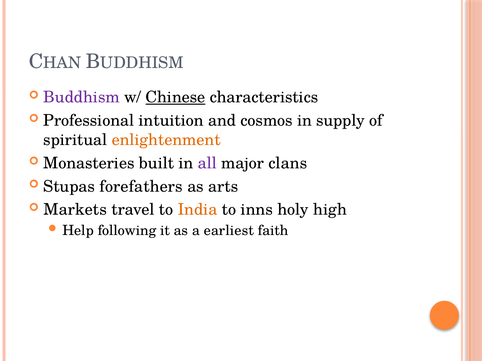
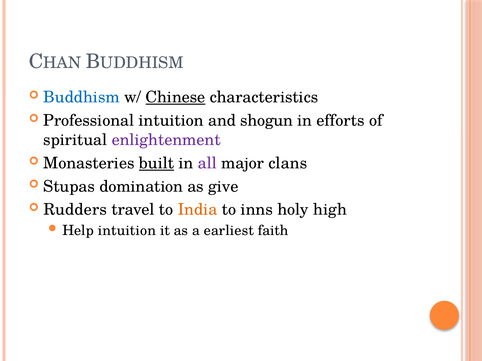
Buddhism colour: purple -> blue (82, 97)
cosmos: cosmos -> shogun (267, 121)
supply: supply -> efforts (340, 121)
enlightenment colour: orange -> purple (166, 140)
built underline: none -> present (157, 163)
forefathers: forefathers -> domination (141, 187)
arts: arts -> give (223, 187)
Markets: Markets -> Rudders (75, 210)
Help following: following -> intuition (127, 231)
